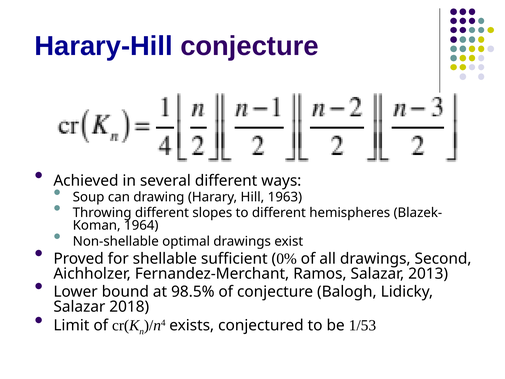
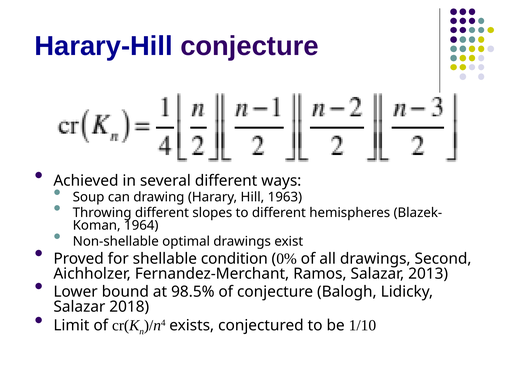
sufficient: sufficient -> condition (234, 259)
1/53: 1/53 -> 1/10 (362, 325)
